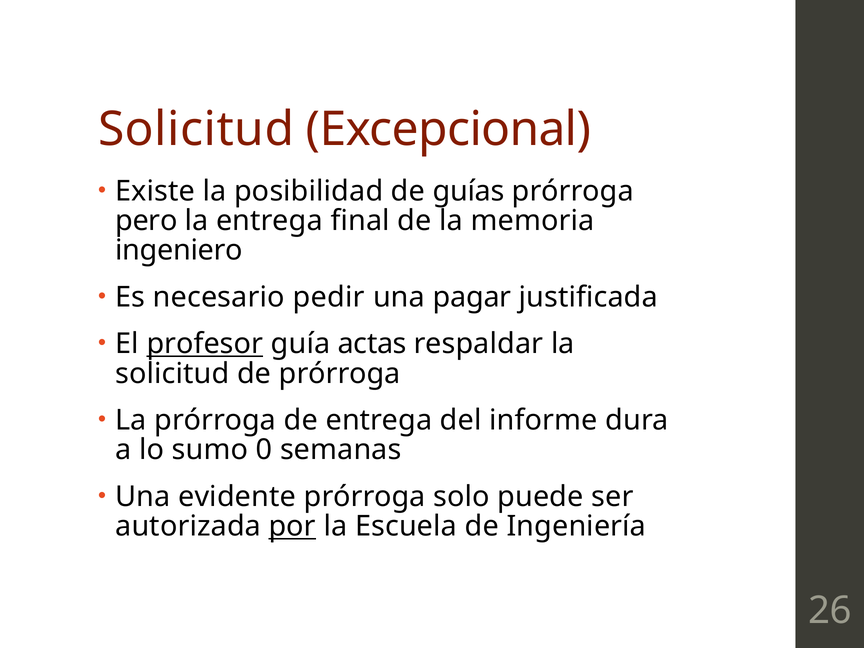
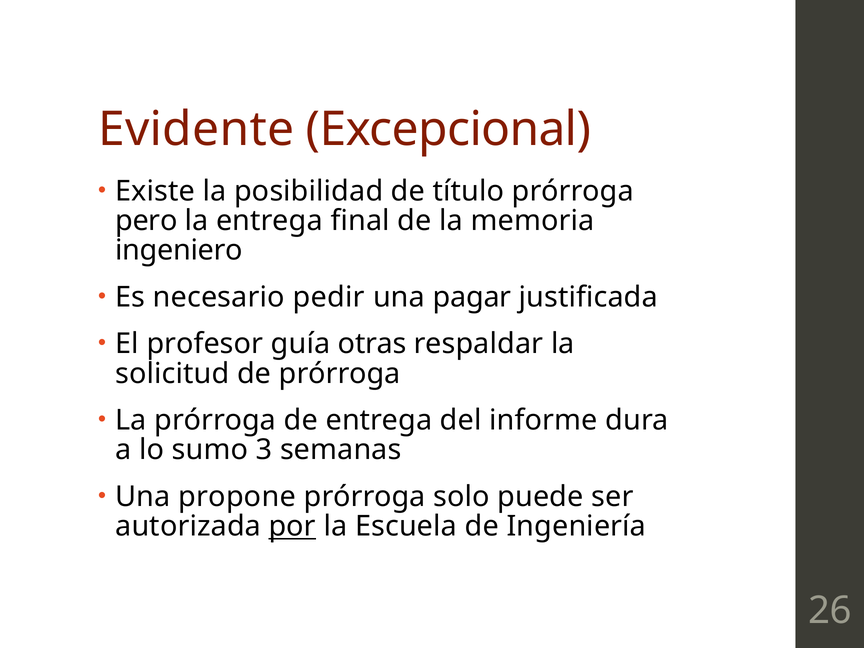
Solicitud: Solicitud -> Evidente (196, 129)
guías: guías -> título (468, 191)
profesor underline: present -> none (205, 344)
actas: actas -> otras (372, 344)
0: 0 -> 3 (264, 450)
evidente: evidente -> propone (237, 497)
